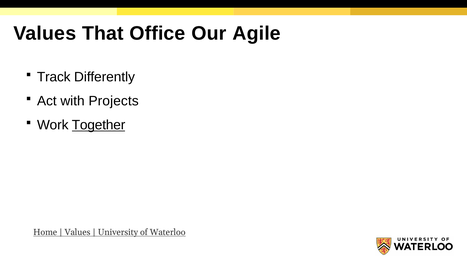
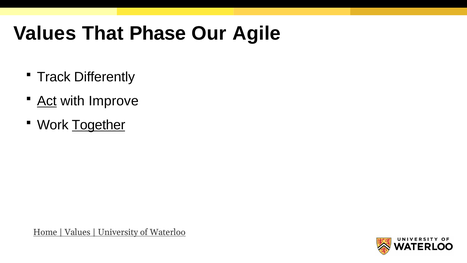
Office: Office -> Phase (158, 33)
Act underline: none -> present (47, 101)
Projects: Projects -> Improve (114, 101)
